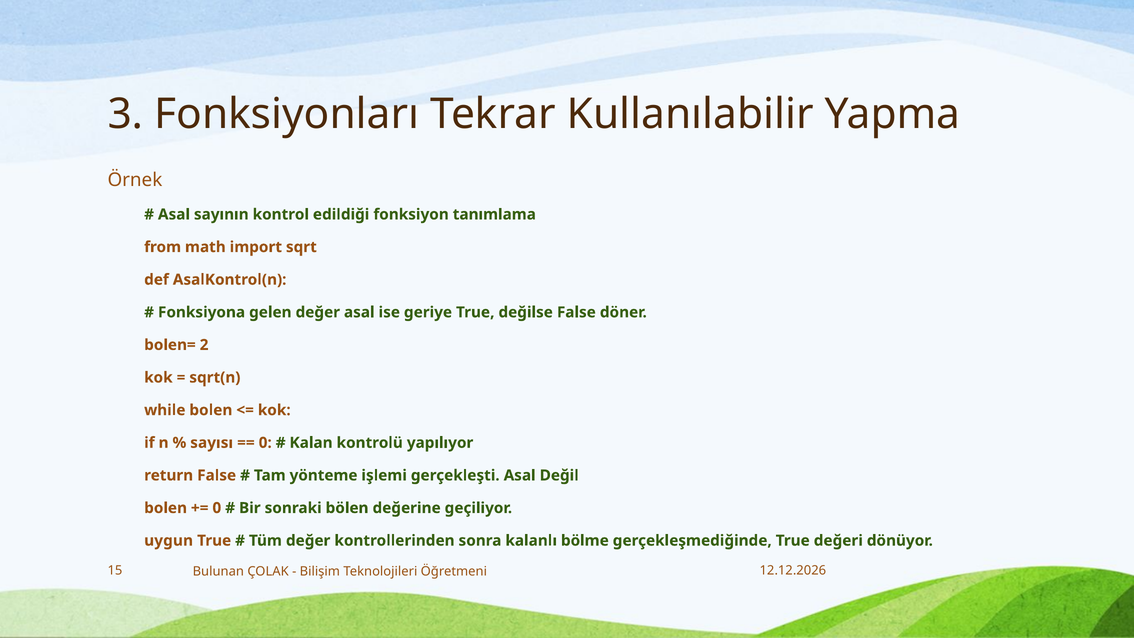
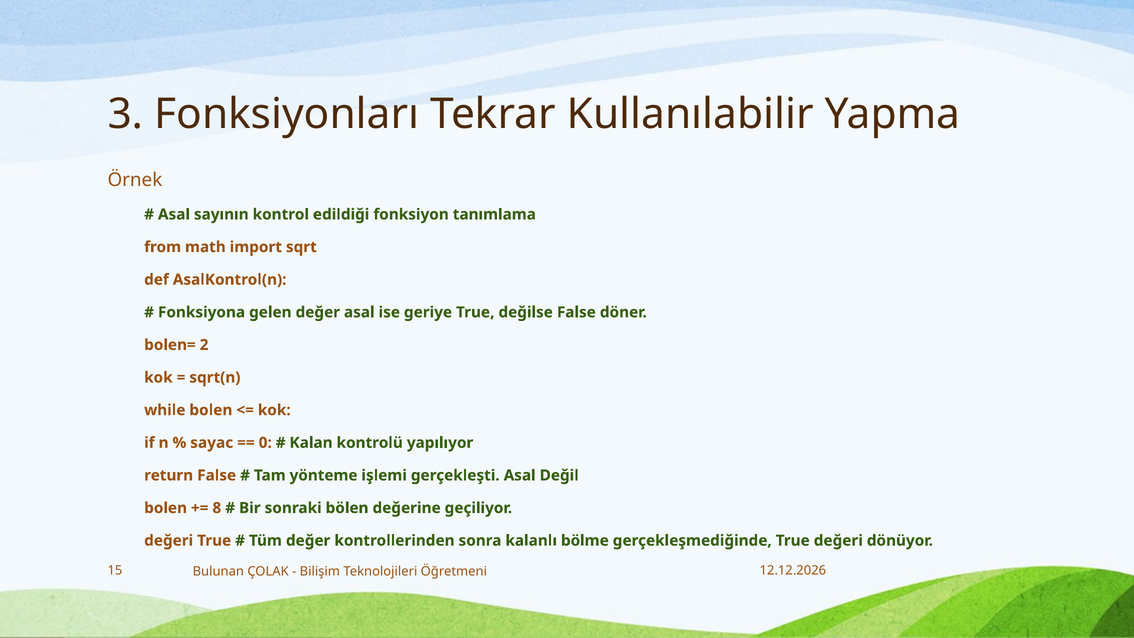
sayısı: sayısı -> sayac (212, 443)
0: 0 -> 8 (217, 508)
uygun: uygun -> değeri (169, 541)
